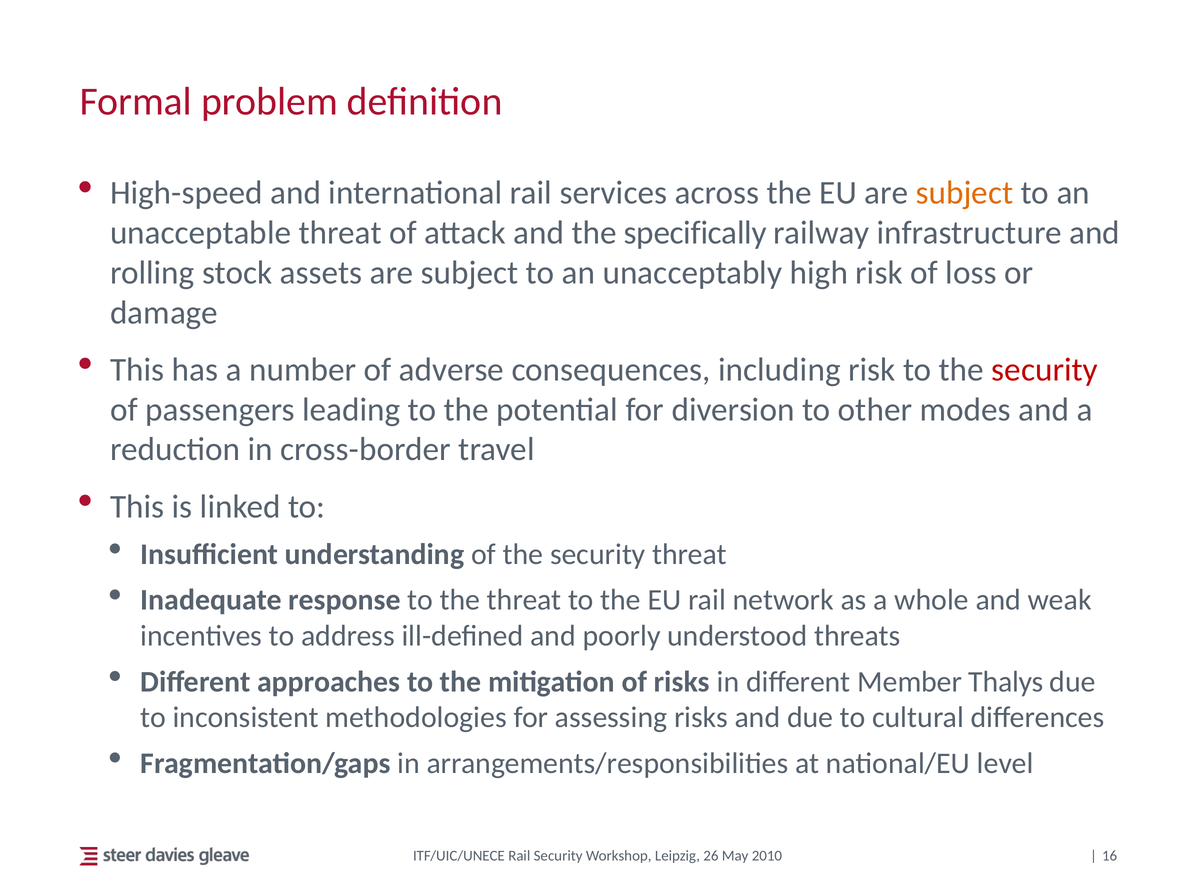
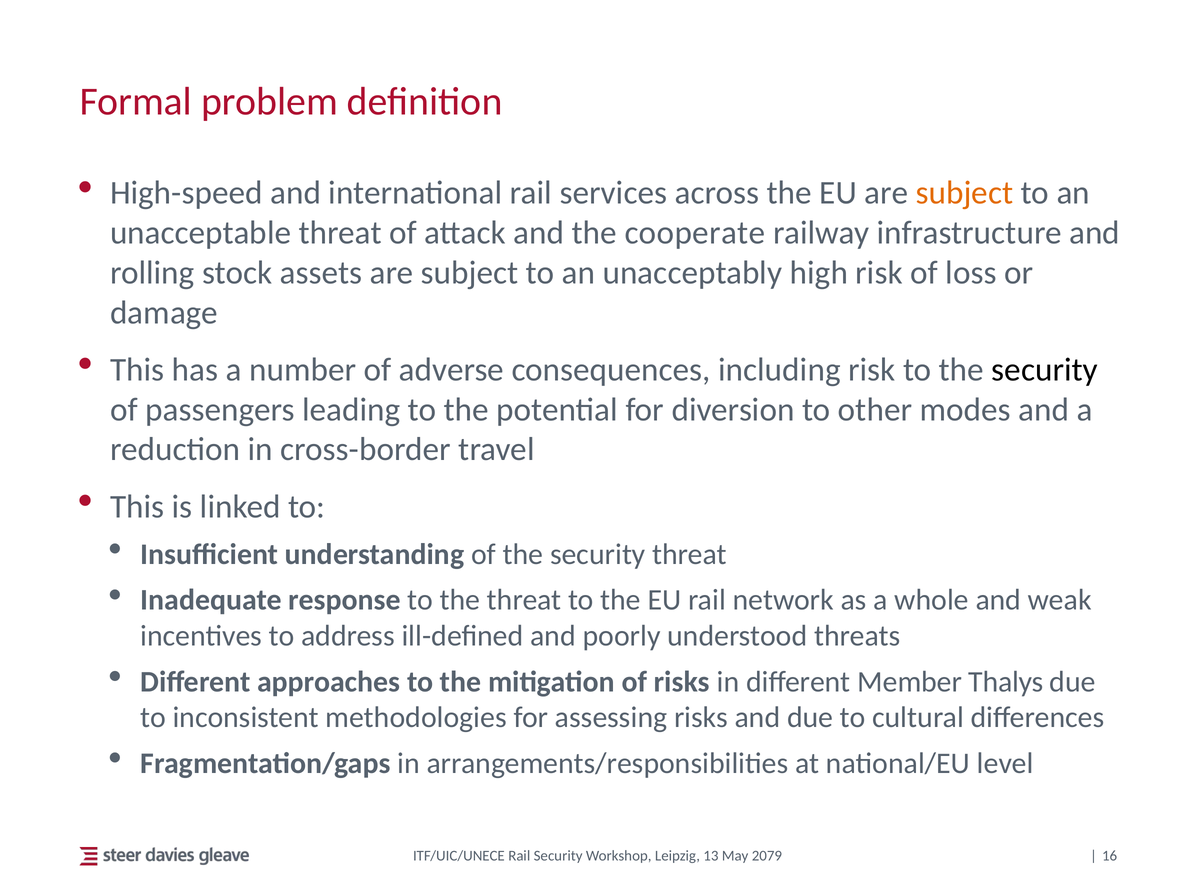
specifically: specifically -> cooperate (695, 233)
security colour: red -> black (1045, 370)
26: 26 -> 13 (711, 856)
2010: 2010 -> 2079 (767, 856)
